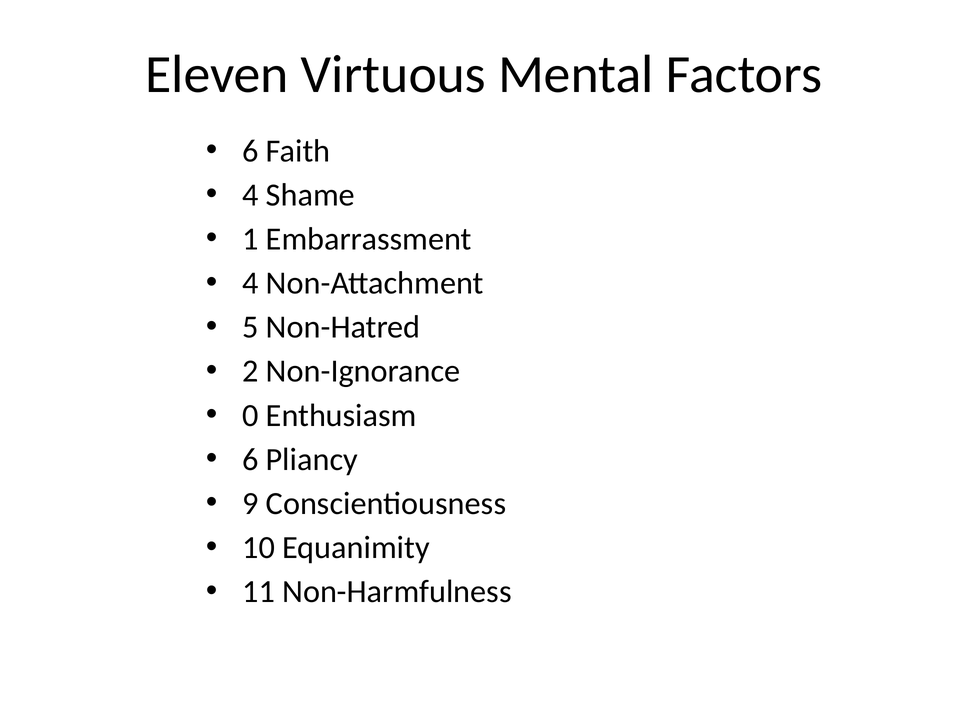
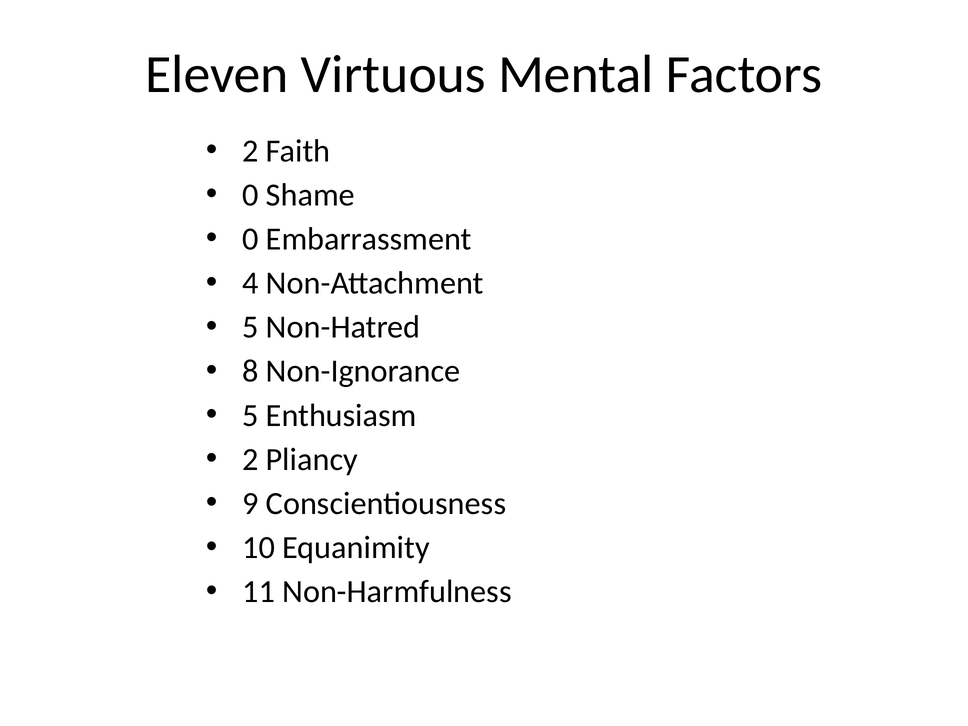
6: 6 -> 2 (250, 151)
4: 4 -> 0 (250, 195)
1: 1 -> 0 (250, 239)
2: 2 -> 8 (250, 371)
0: 0 -> 5 (250, 415)
6: 6 -> 2 (250, 460)
